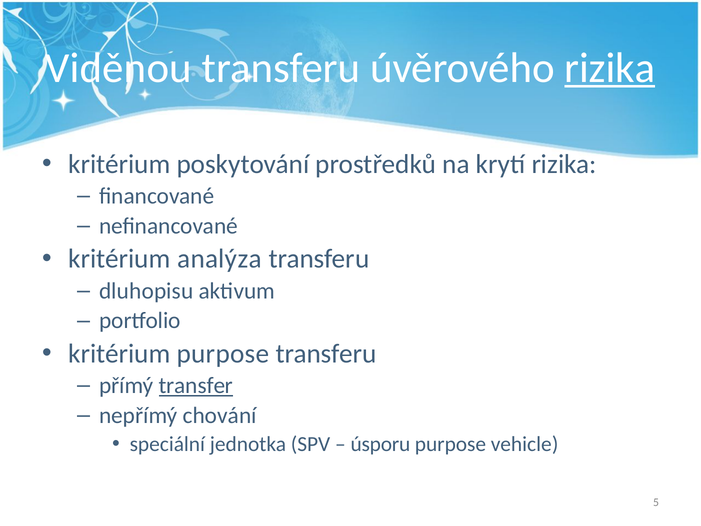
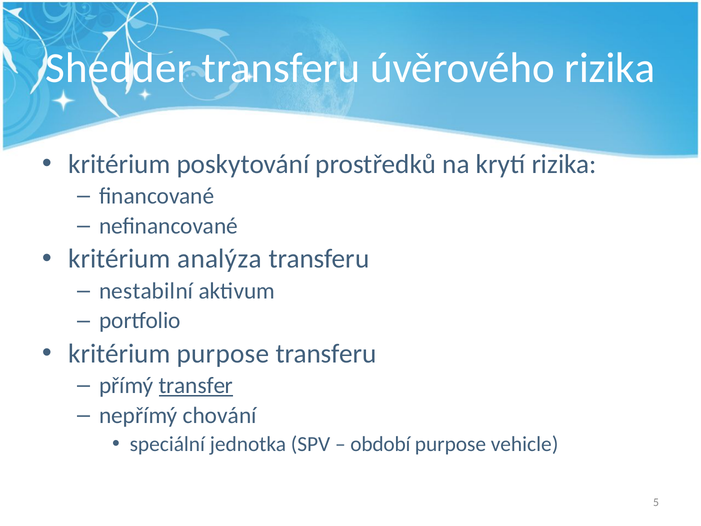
Viděnou: Viděnou -> Shedder (118, 68)
rizika underline: present -> none (610, 68)
dluhopisu: dluhopisu -> nestabilní (146, 291)
úsporu: úsporu -> období (380, 444)
